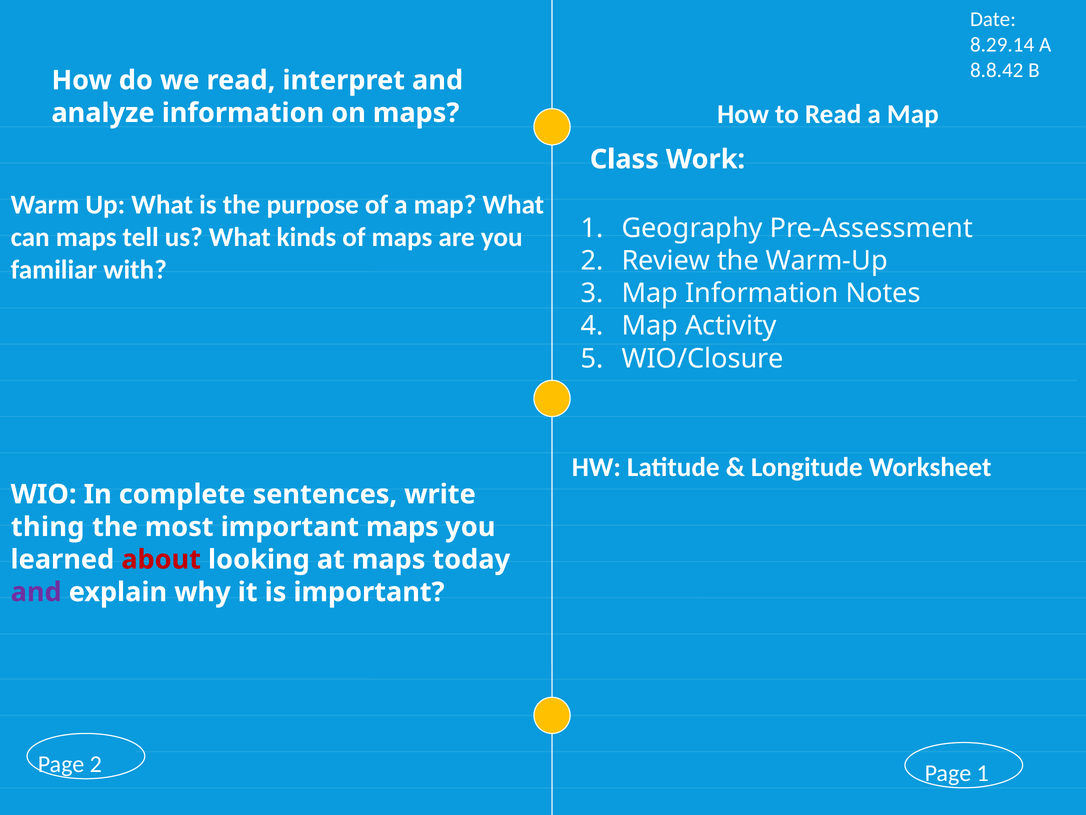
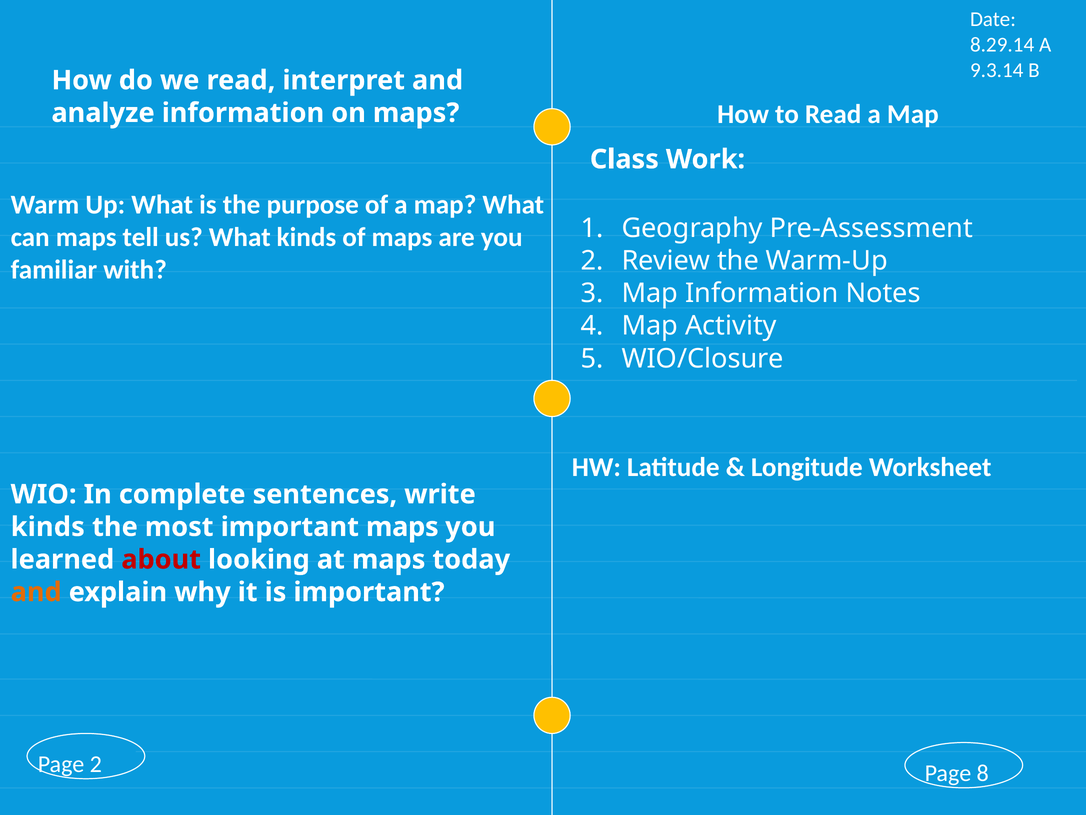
8.8.42: 8.8.42 -> 9.3.14 (997, 70)
thing: thing -> kinds (48, 527)
and colour: purple -> orange (36, 592)
Page 1: 1 -> 8 (983, 773)
